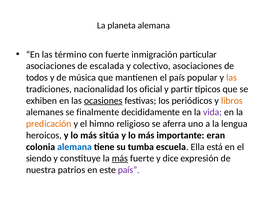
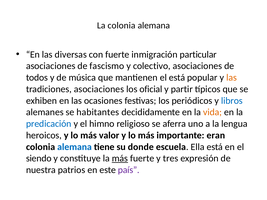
La planeta: planeta -> colonia (121, 26)
término: término -> diversas (71, 55)
escalada: escalada -> fascismo (107, 66)
el país: país -> está (177, 78)
tradiciones nacionalidad: nacionalidad -> asociaciones (99, 89)
ocasiones underline: present -> none (103, 101)
libros colour: orange -> blue (232, 101)
finalmente: finalmente -> habitantes (98, 112)
vida colour: purple -> orange (213, 112)
predicación colour: orange -> blue (49, 124)
sitúa: sitúa -> valor (109, 135)
tumba: tumba -> donde (141, 147)
dice: dice -> tres (171, 159)
